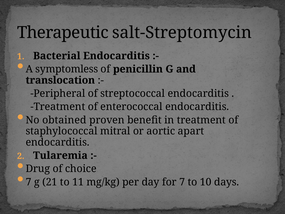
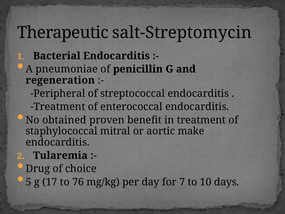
symptomless: symptomless -> pneumoniae (67, 69)
translocation: translocation -> regeneration (60, 80)
apart: apart -> make (191, 131)
7: 7 -> 5 (29, 182)
21: 21 -> 17 (50, 182)
11: 11 -> 76 (78, 182)
